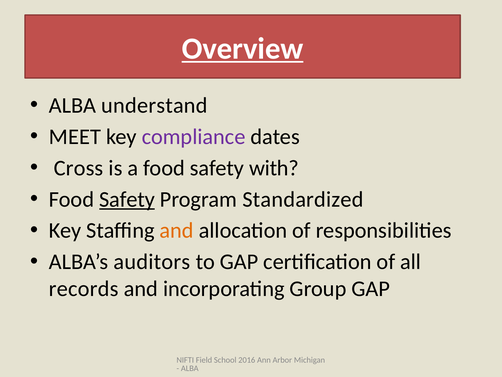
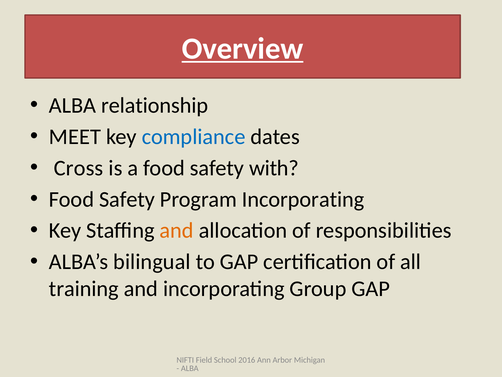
understand: understand -> relationship (155, 105)
compliance colour: purple -> blue (194, 137)
Safety underline: present -> none (127, 199)
Program Standardized: Standardized -> Incorporating (303, 199)
auditors: auditors -> bilingual (152, 262)
records: records -> training (84, 288)
